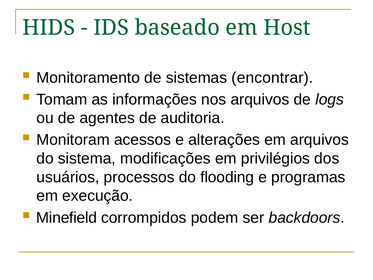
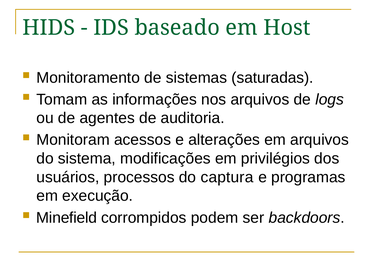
encontrar: encontrar -> saturadas (272, 78)
flooding: flooding -> captura (227, 177)
